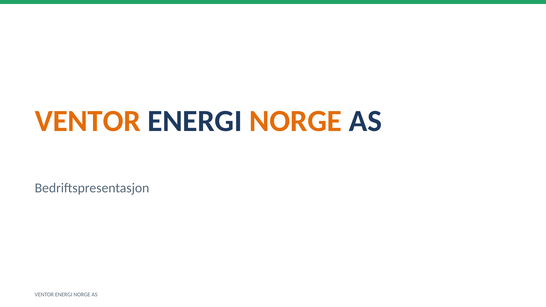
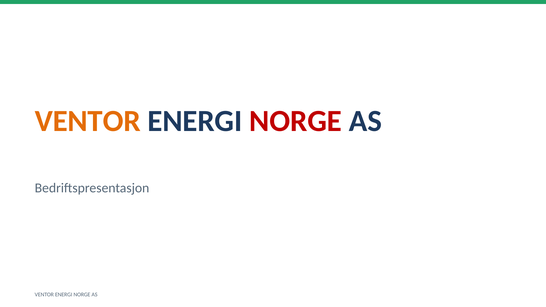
NORGE colour: orange -> red (296, 121)
